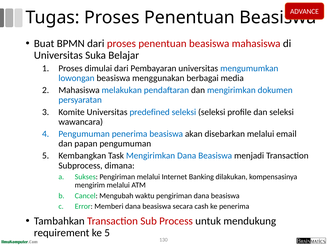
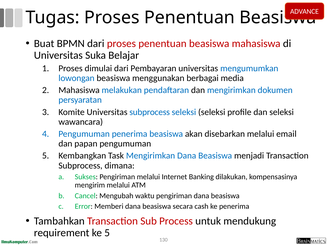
Universitas predefined: predefined -> subprocess (150, 112)
